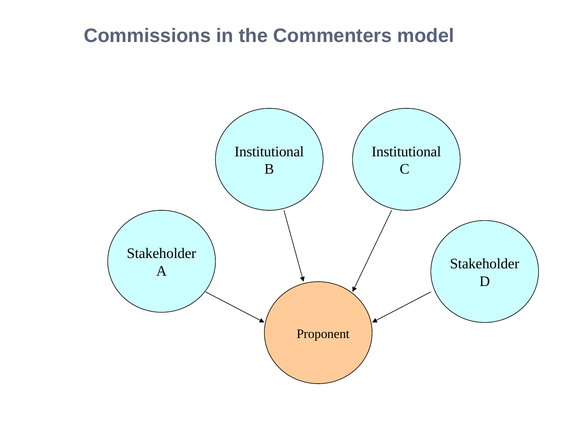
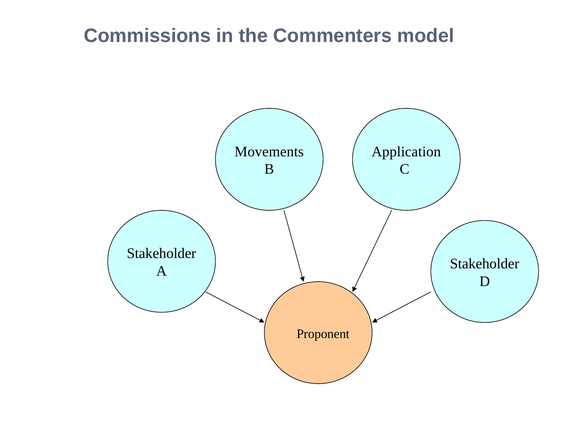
Institutional: Institutional -> Movements (269, 151)
Institutional: Institutional -> Application (406, 151)
